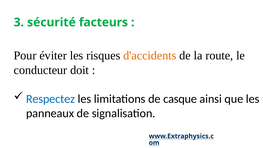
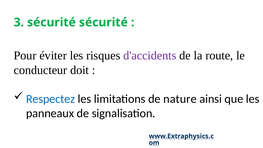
sécurité facteurs: facteurs -> sécurité (103, 22)
d'accidents colour: orange -> purple (150, 56)
casque: casque -> nature (180, 99)
